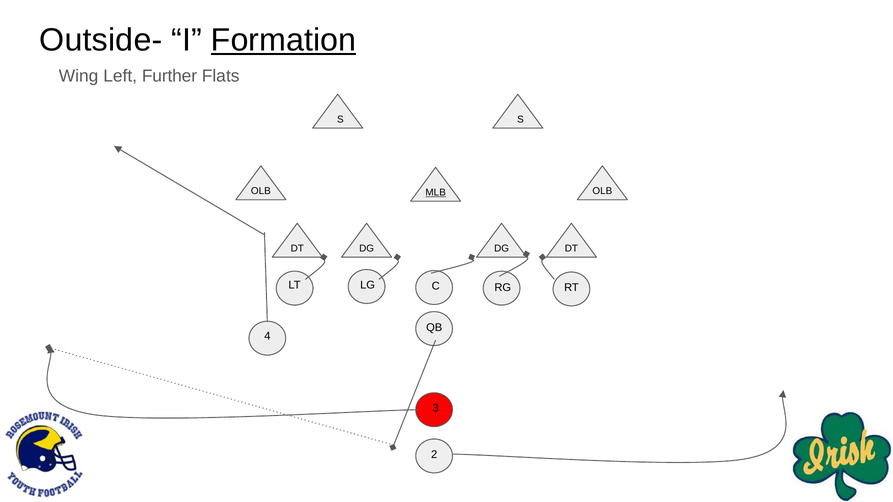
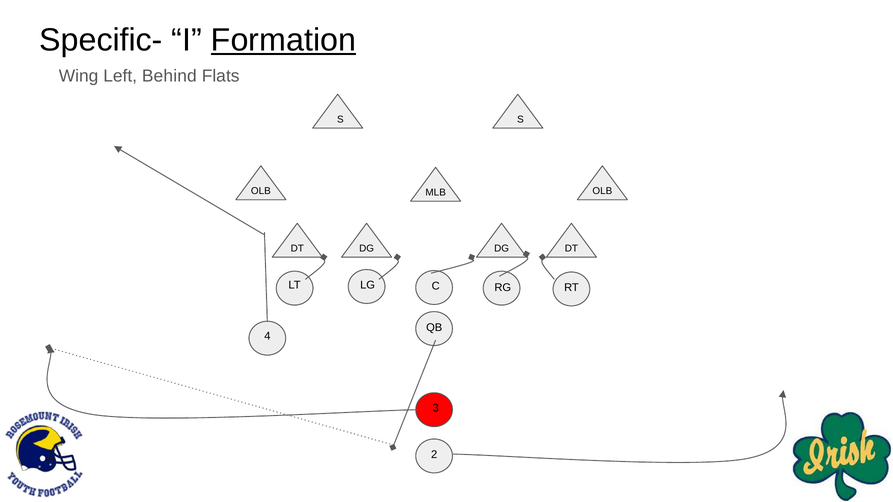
Outside-: Outside- -> Specific- (101, 40)
Further: Further -> Behind (169, 76)
MLB underline: present -> none (436, 193)
